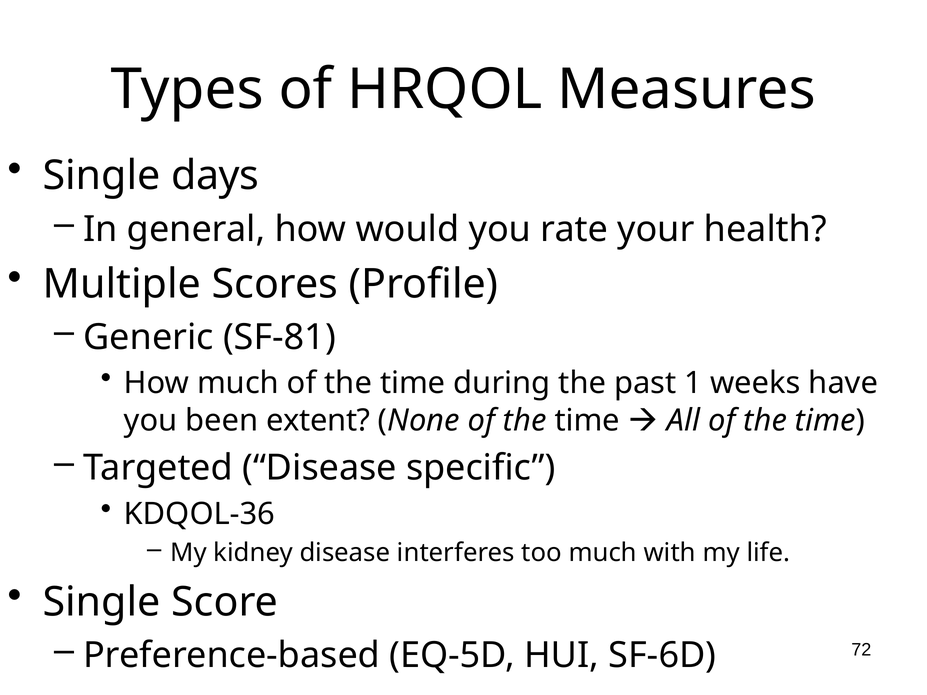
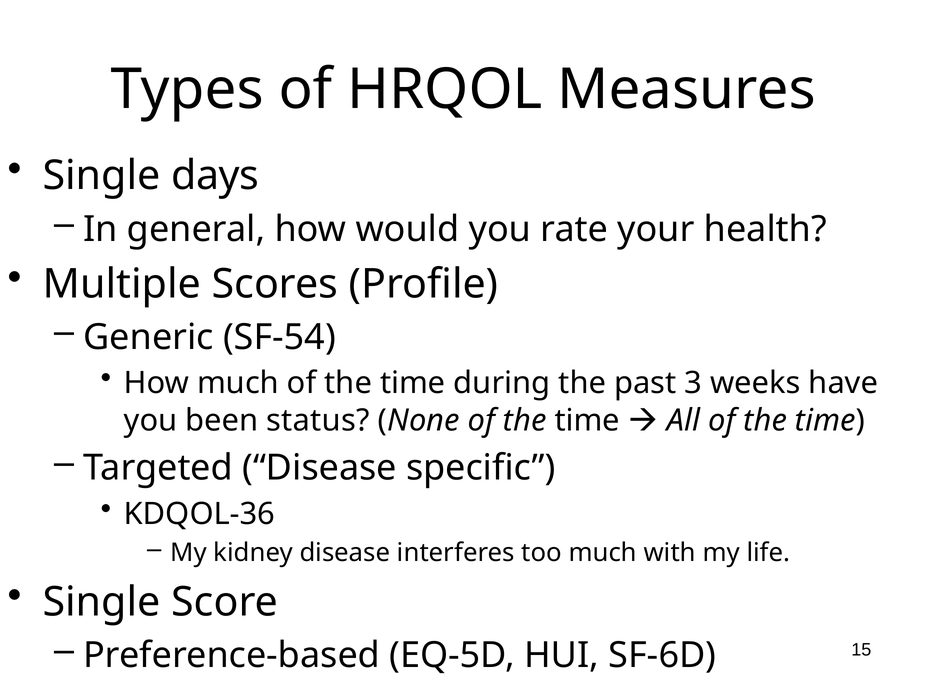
SF-81: SF-81 -> SF-54 (279, 337)
1: 1 -> 3 (693, 383)
extent: extent -> status (318, 420)
72: 72 -> 15 (861, 650)
